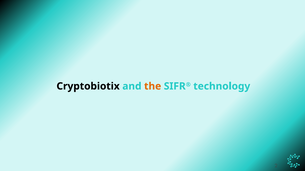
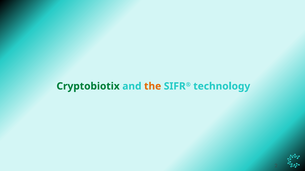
Cryptobiotix colour: black -> green (88, 86)
